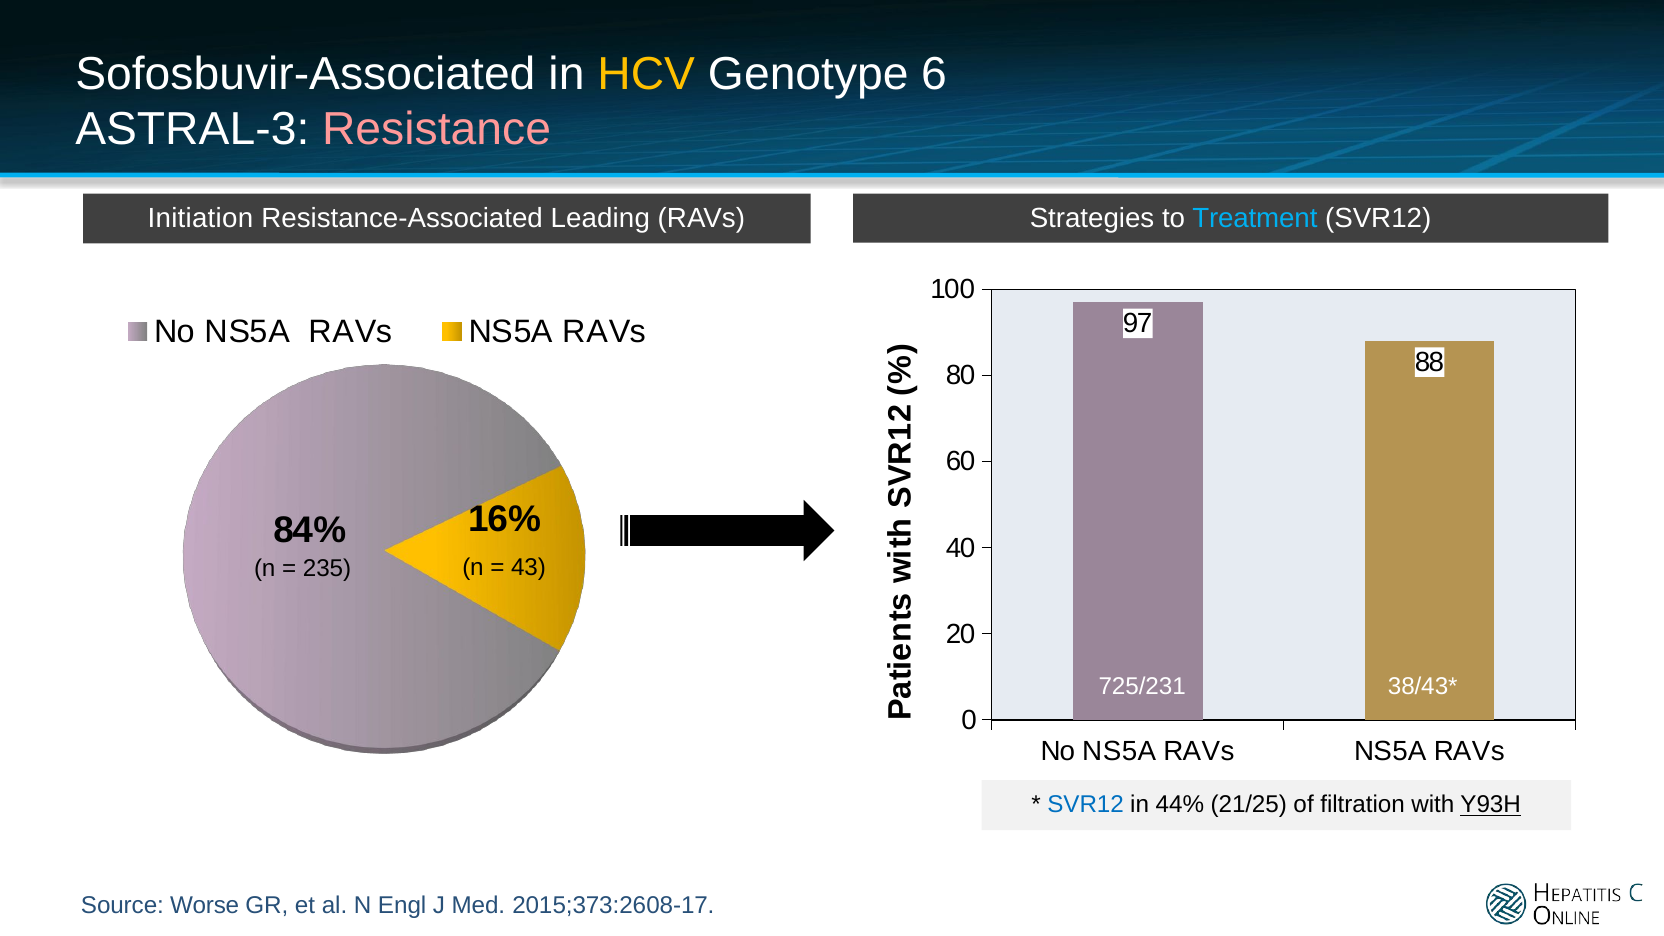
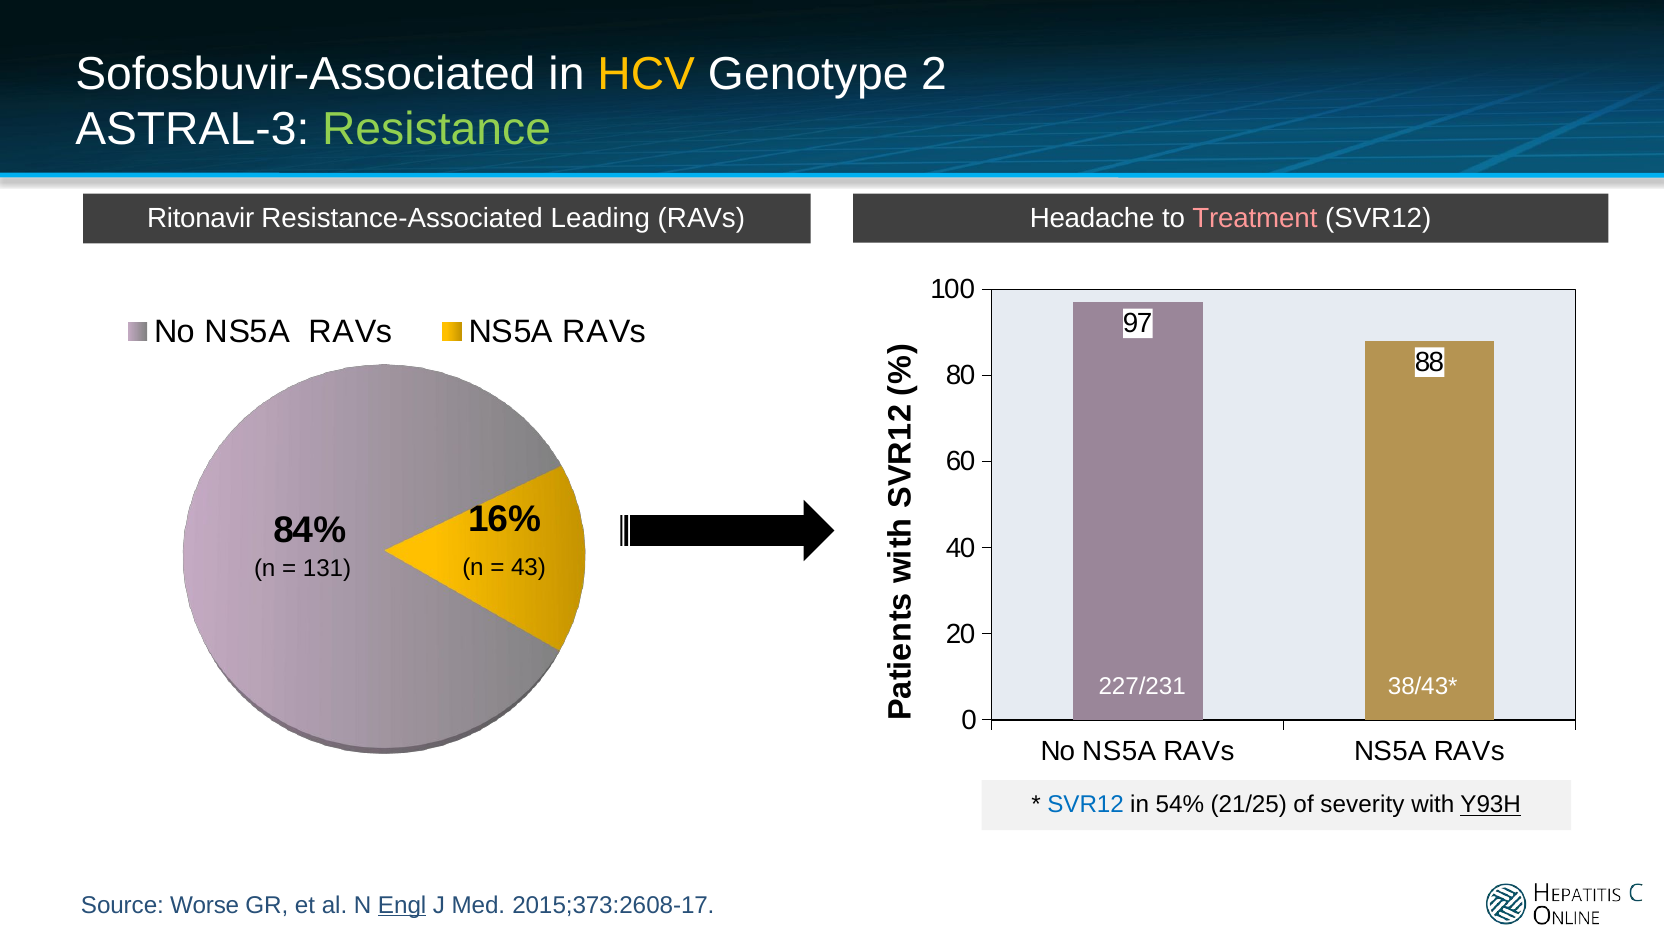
Genotype 6: 6 -> 2 (934, 74)
Resistance colour: pink -> light green (437, 130)
Initiation: Initiation -> Ritonavir (201, 218)
Strategies: Strategies -> Headache (1092, 218)
Treatment colour: light blue -> pink (1255, 218)
235: 235 -> 131 (327, 568)
725/231: 725/231 -> 227/231 (1142, 687)
44%: 44% -> 54% (1180, 805)
filtration: filtration -> severity (1362, 805)
Engl underline: none -> present (402, 905)
